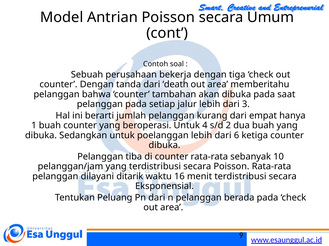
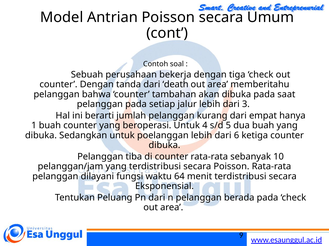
2: 2 -> 5 (228, 126)
ditarik: ditarik -> fungsi (130, 177)
16: 16 -> 64 (179, 177)
